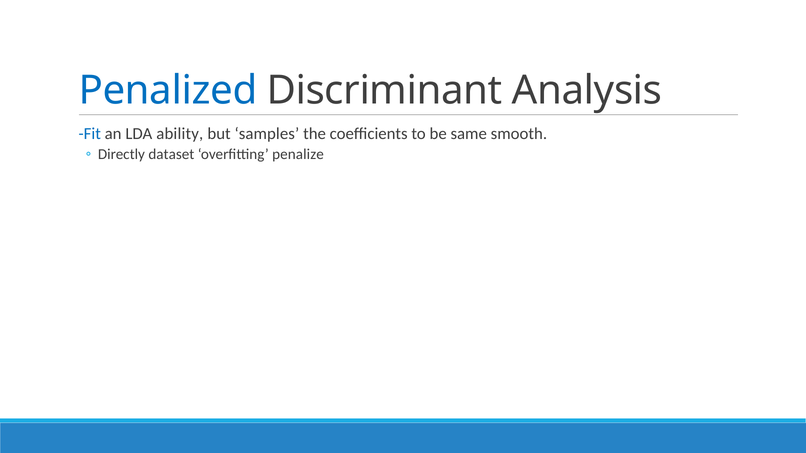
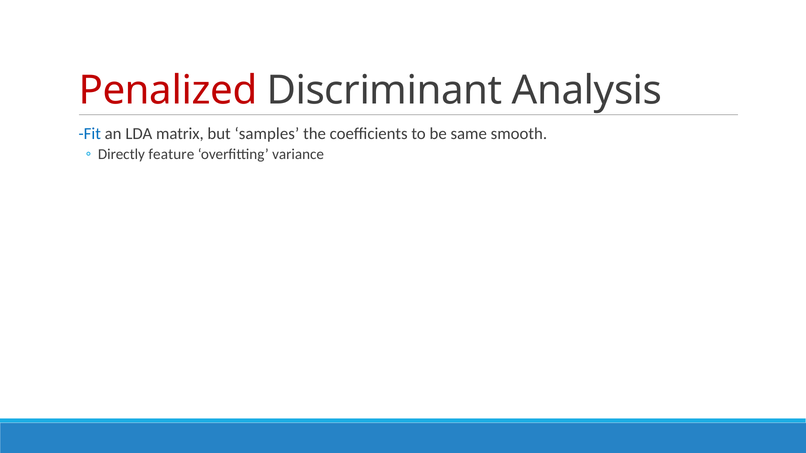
Penalized colour: blue -> red (168, 90)
ability: ability -> matrix (180, 134)
dataset: dataset -> feature (171, 155)
penalize: penalize -> variance (298, 155)
